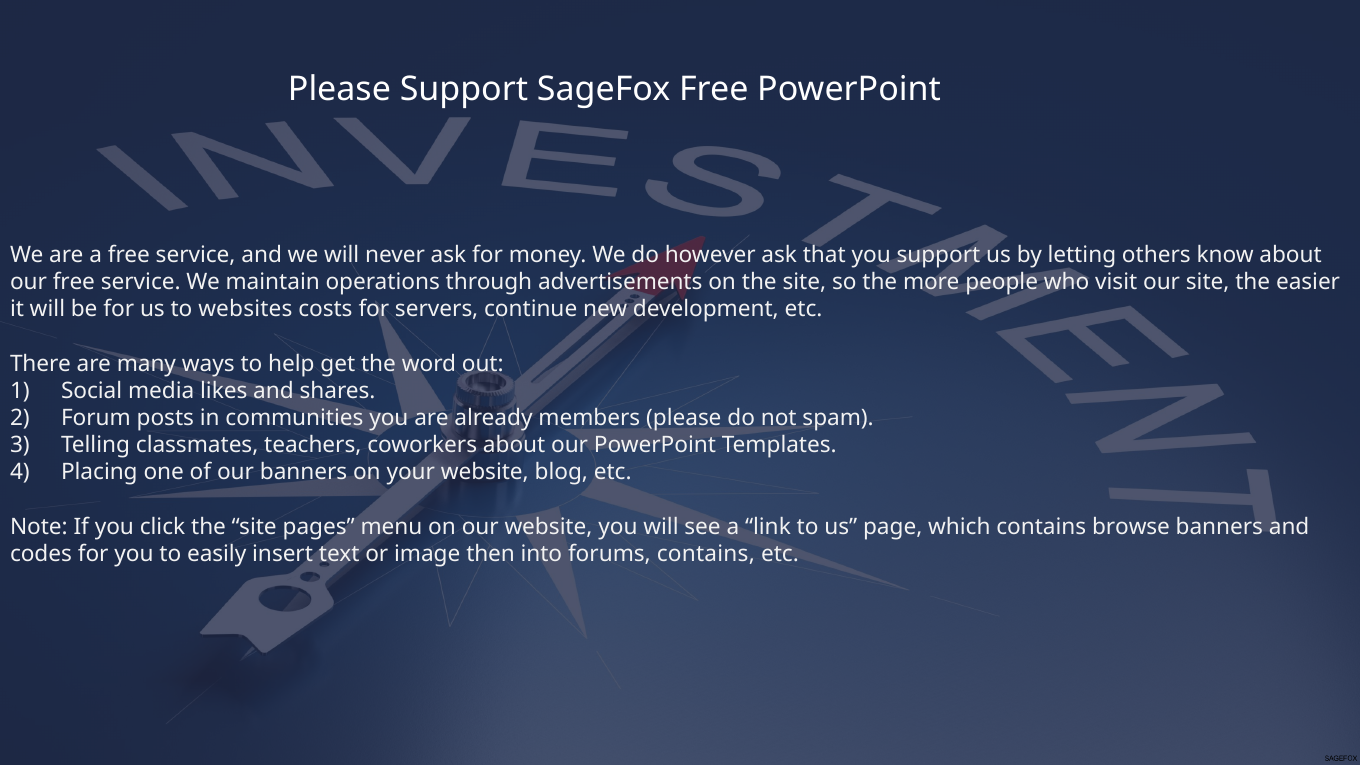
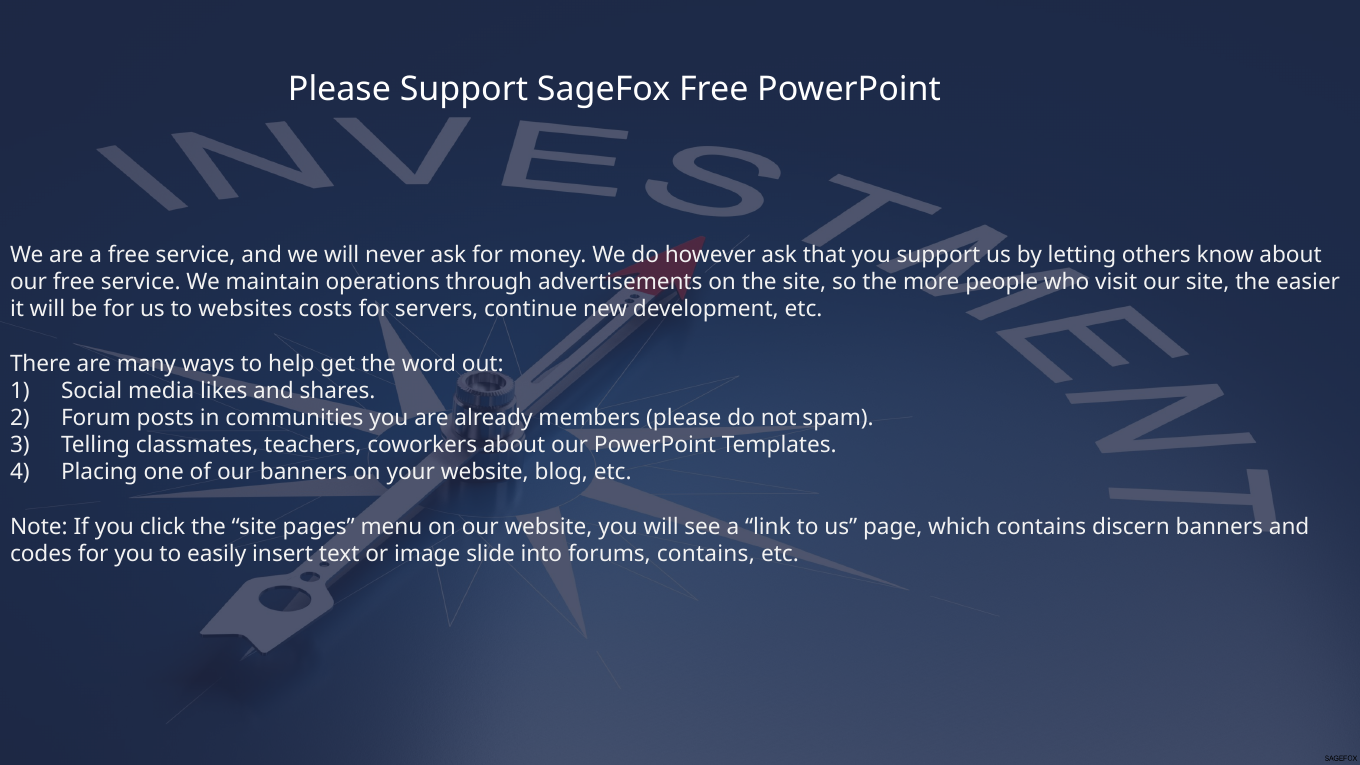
browse: browse -> discern (1131, 527)
then: then -> slide (491, 554)
